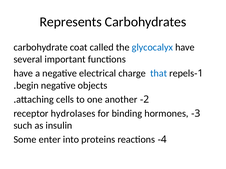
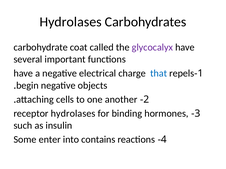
Represents: Represents -> Hydrolases (71, 22)
glycocalyx colour: blue -> purple (152, 47)
proteins: proteins -> contains (98, 140)
